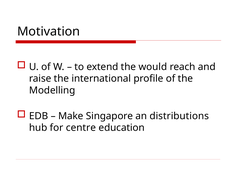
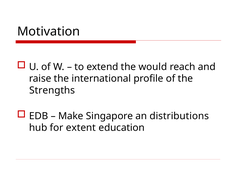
Modelling: Modelling -> Strengths (52, 90)
centre: centre -> extent (81, 128)
